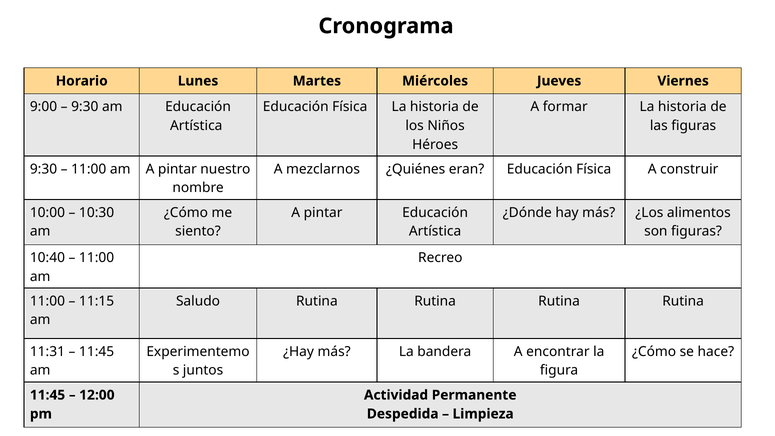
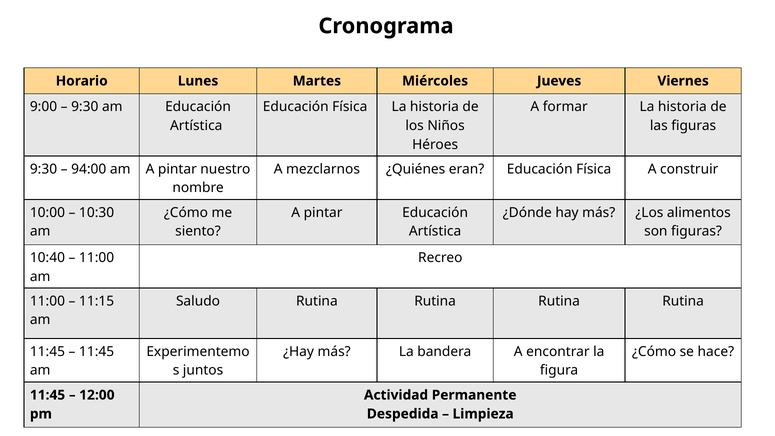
11:00: 11:00 -> 94:00 (89, 169)
11:31: 11:31 -> 11:45 (47, 352)
